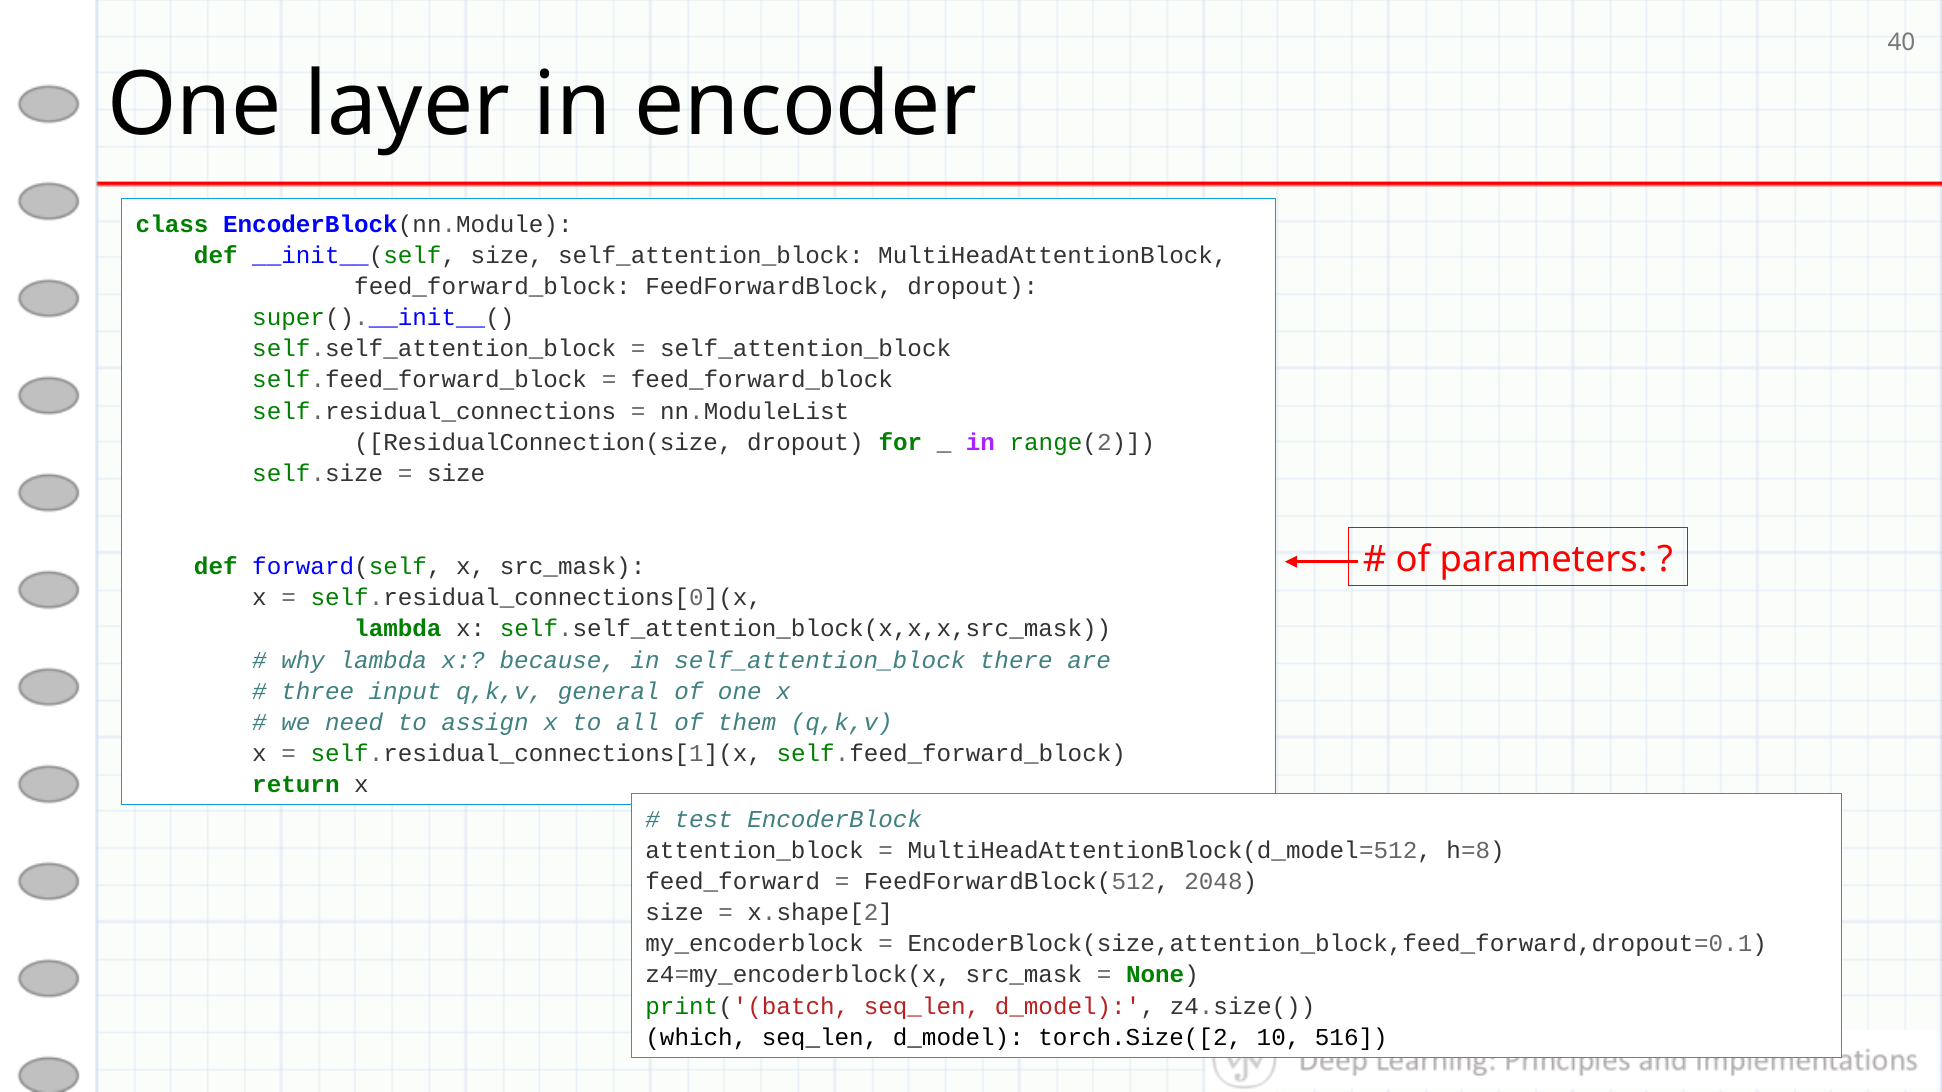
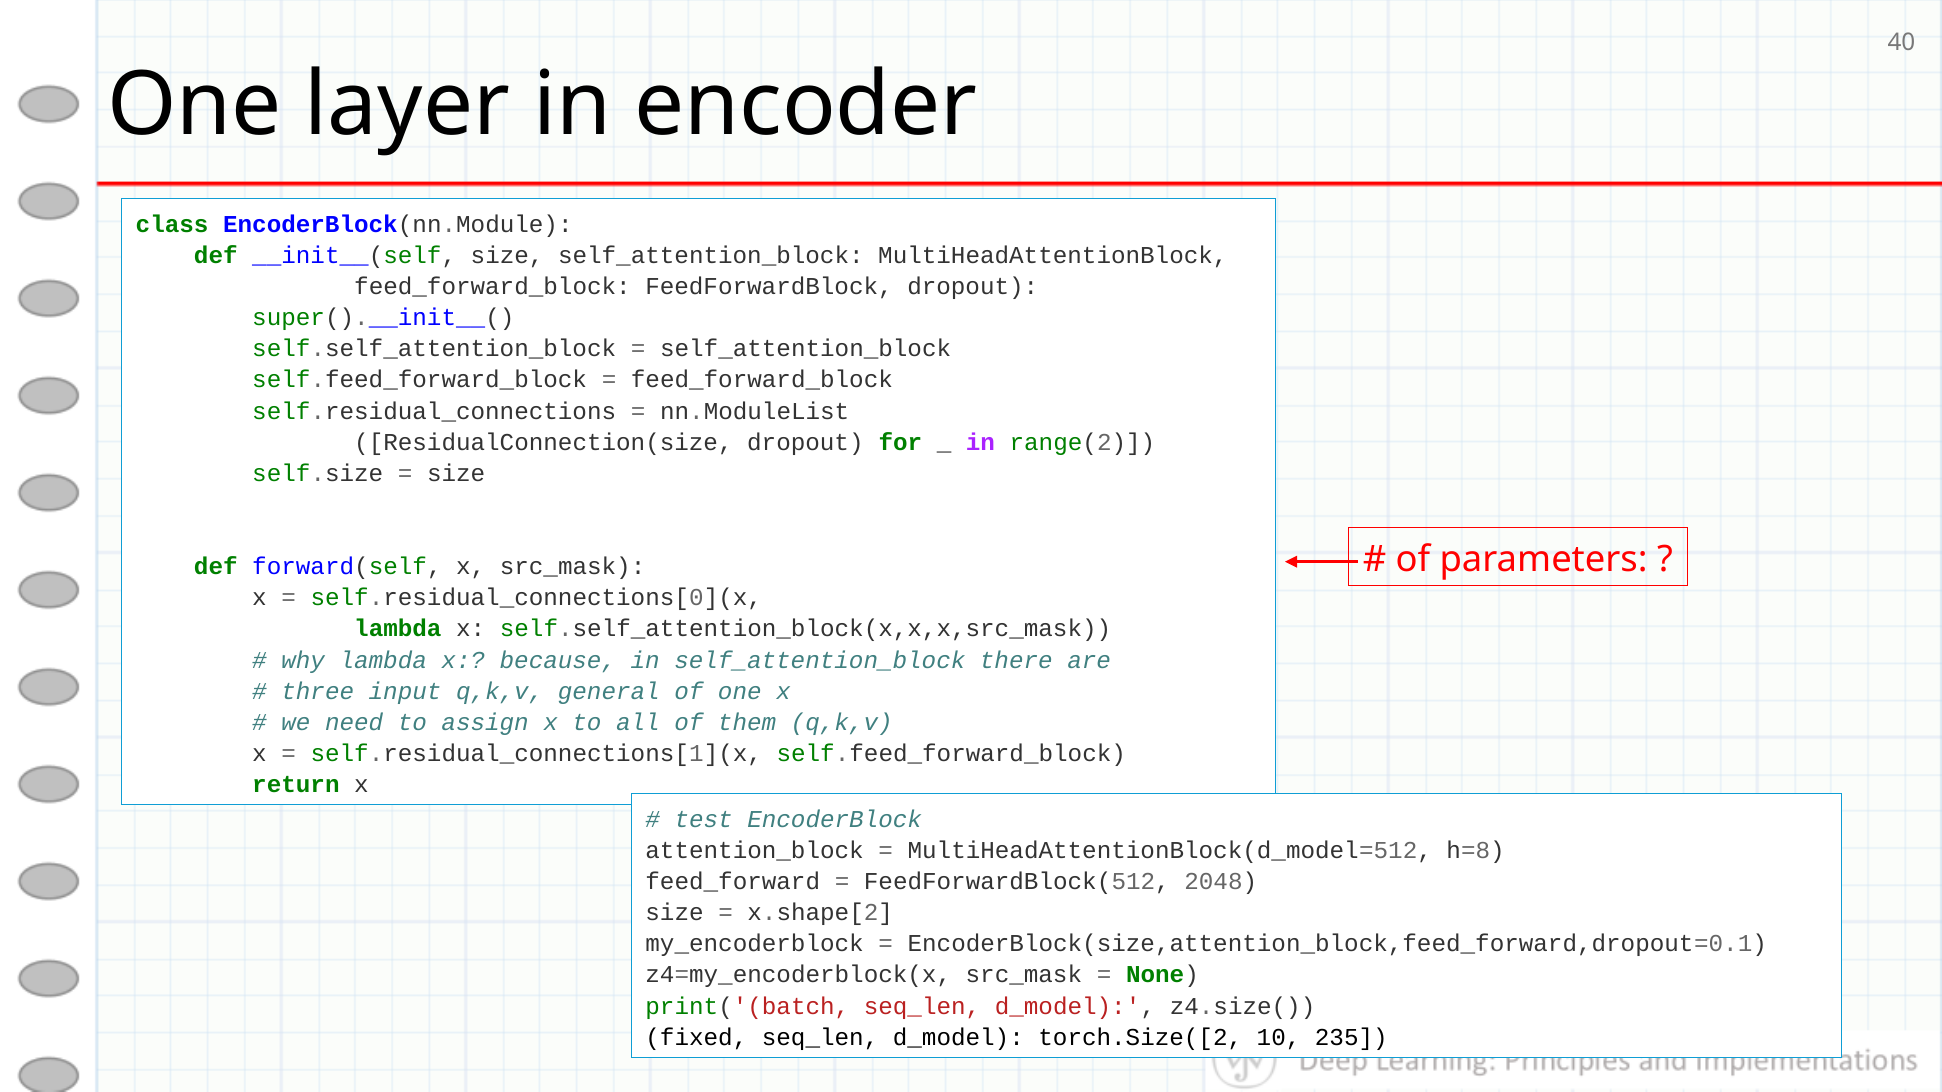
which: which -> fixed (696, 1038)
516: 516 -> 235 (1351, 1038)
